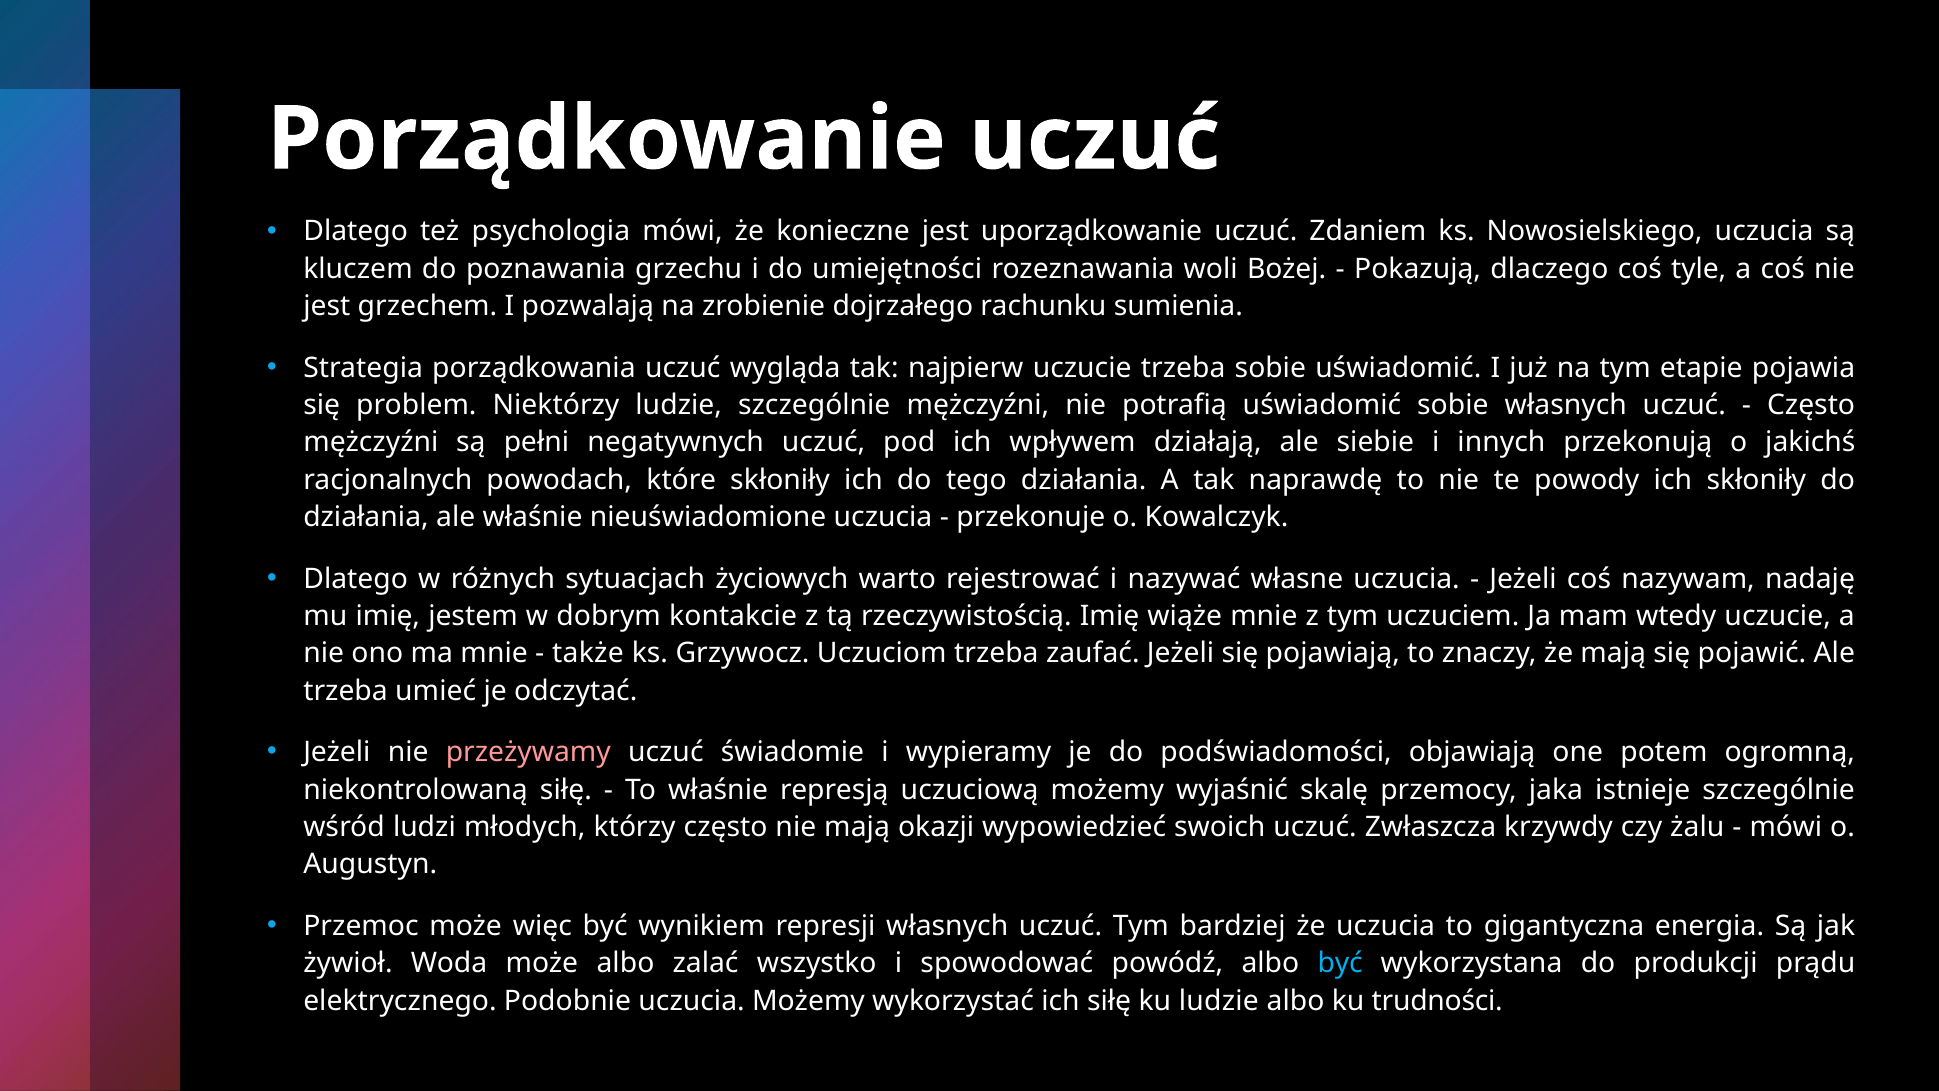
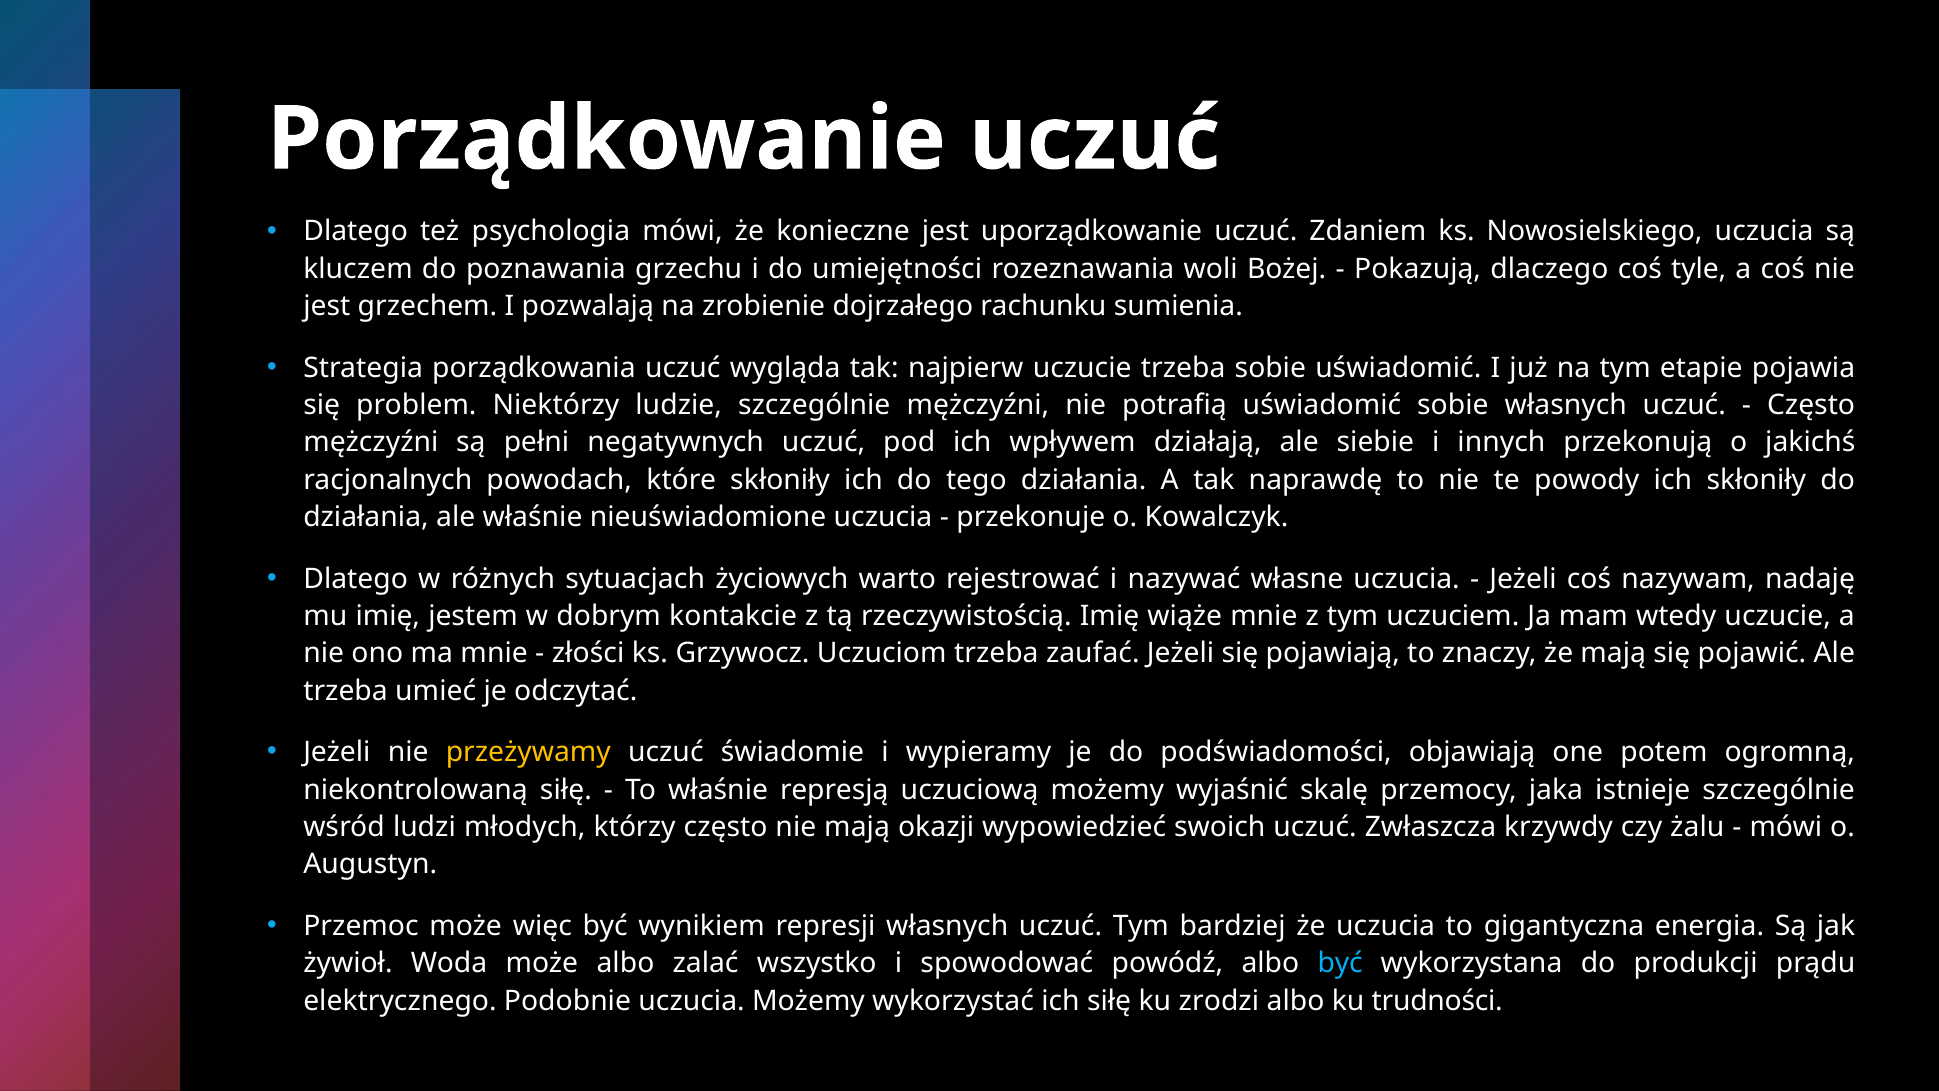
także: także -> złości (588, 653)
przeżywamy colour: pink -> yellow (528, 752)
ku ludzie: ludzie -> zrodzi (1219, 1000)
